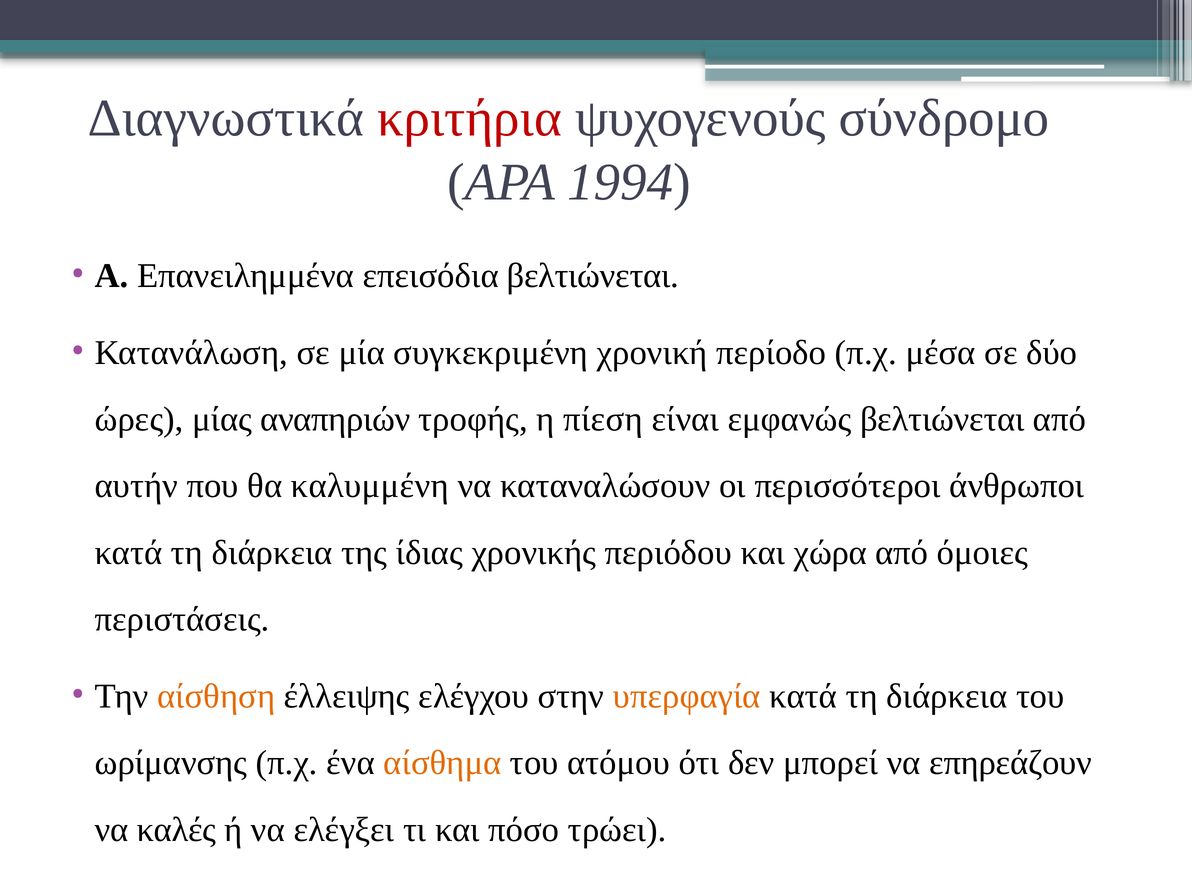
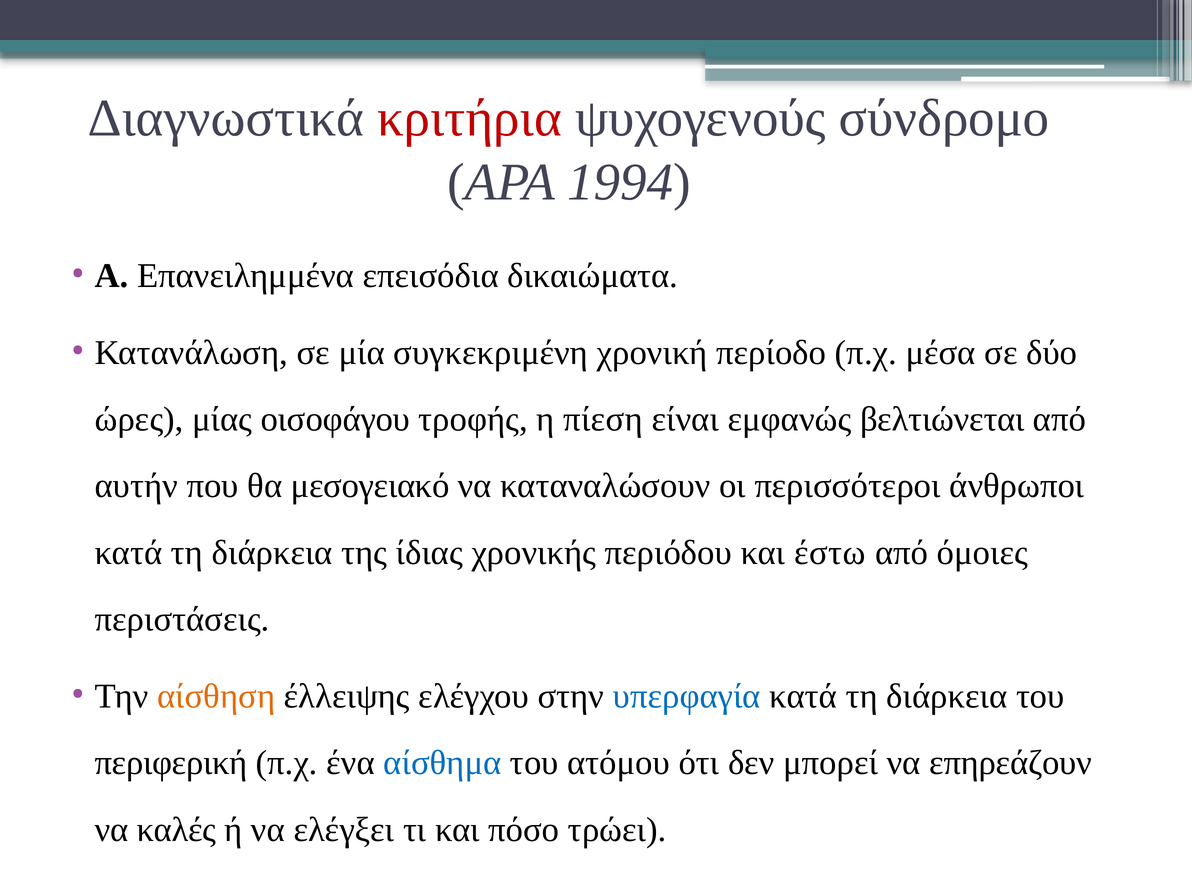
επεισόδια βελτιώνεται: βελτιώνεται -> δικαιώματα (593, 276)
αναπηριών: αναπηριών -> οισοφάγου (335, 419)
καλυμμένη: καλυμμένη -> μεσογειακό (370, 486)
χώρα: χώρα -> έστω (830, 553)
υπερφαγία colour: orange -> blue (687, 696)
ωρίμανσης: ωρίμανσης -> περιφερική (171, 763)
αίσθημα colour: orange -> blue (442, 763)
